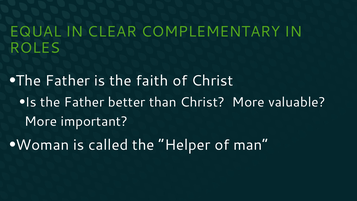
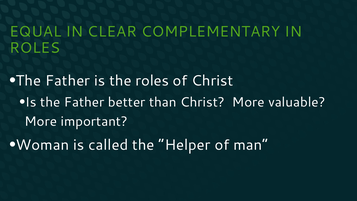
the faith: faith -> roles (152, 81)
